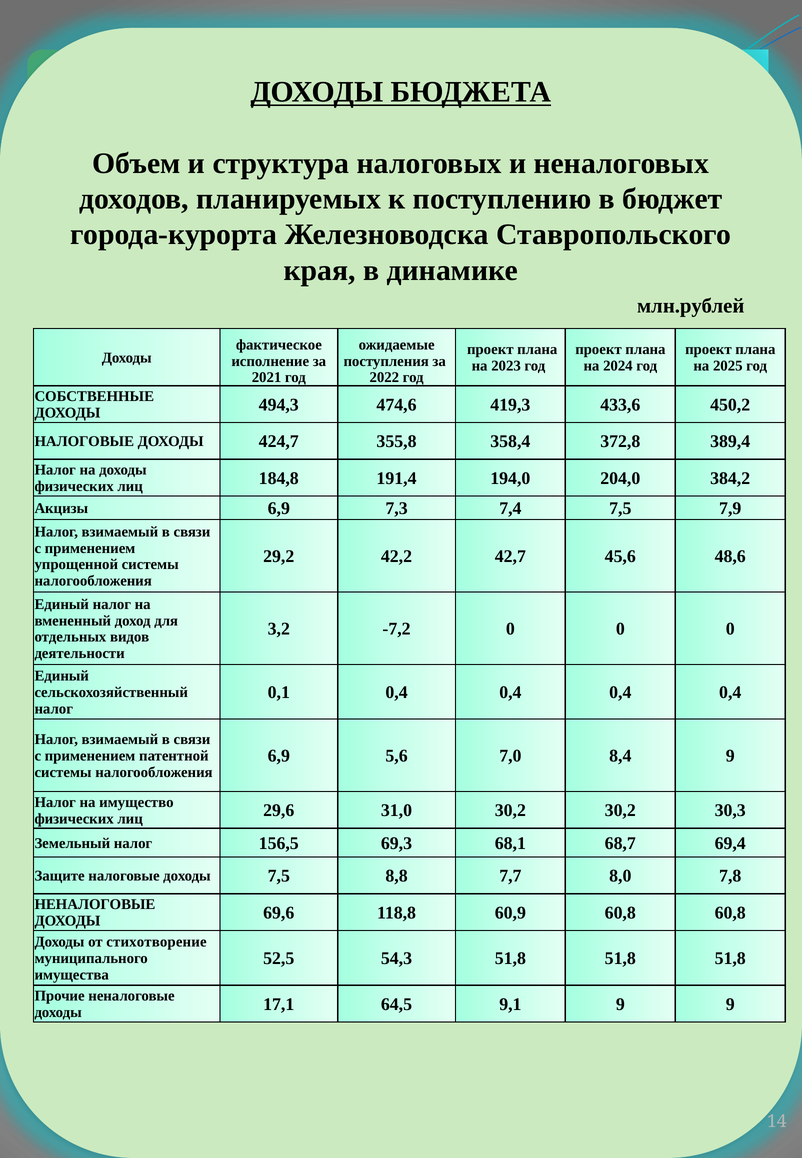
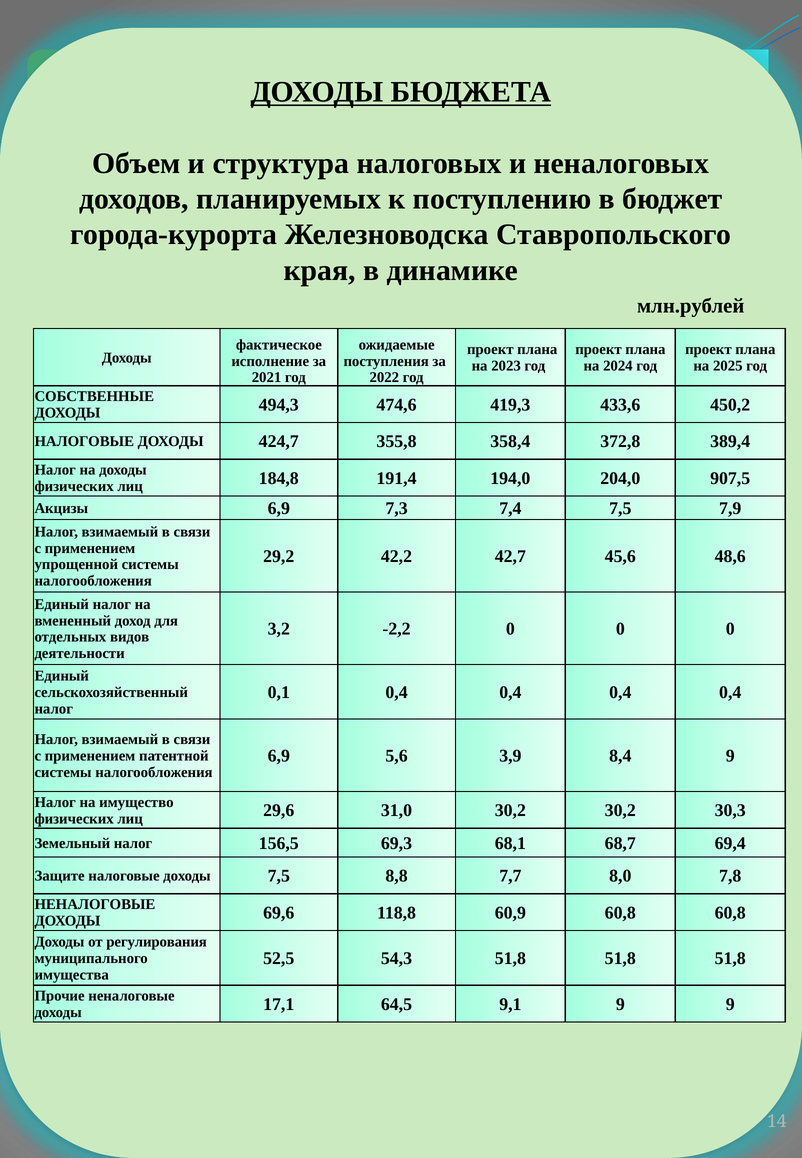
384,2: 384,2 -> 907,5 (730, 478)
-7,2: -7,2 -> -2,2 (397, 629)
7,0: 7,0 -> 3,9 (510, 756)
стихотворение: стихотворение -> регулирования (157, 942)
